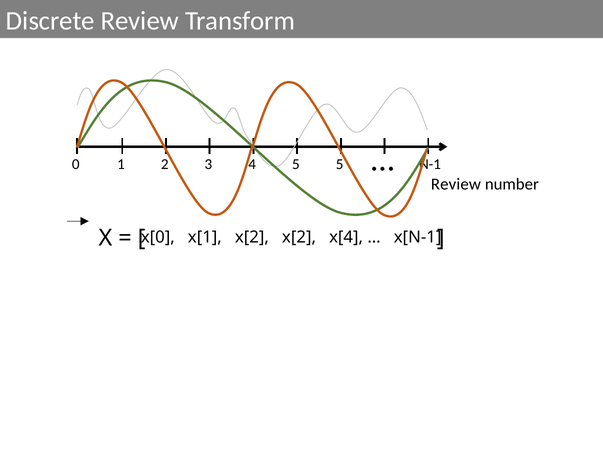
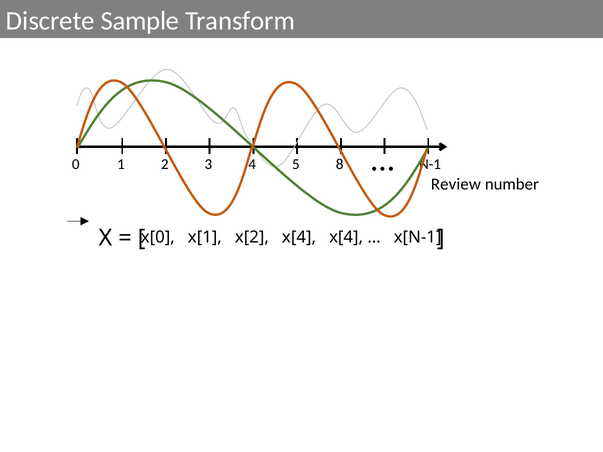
Discrete Review: Review -> Sample (140, 21)
1 5: 5 -> 8 (340, 165)
x[2 x[2: x[2 -> x[4 (299, 237)
